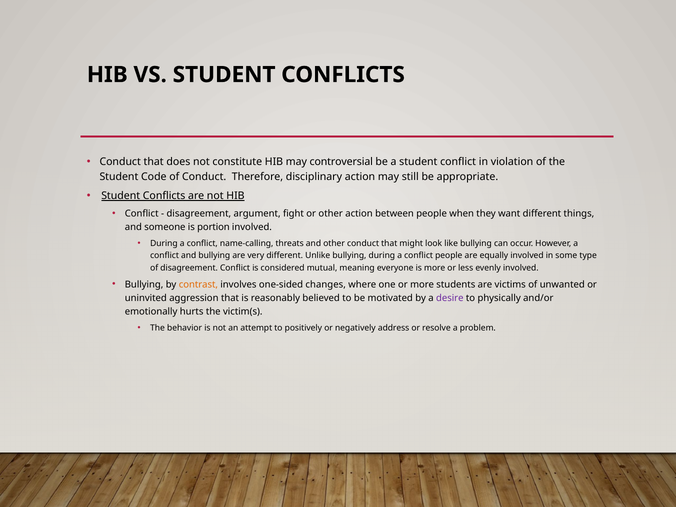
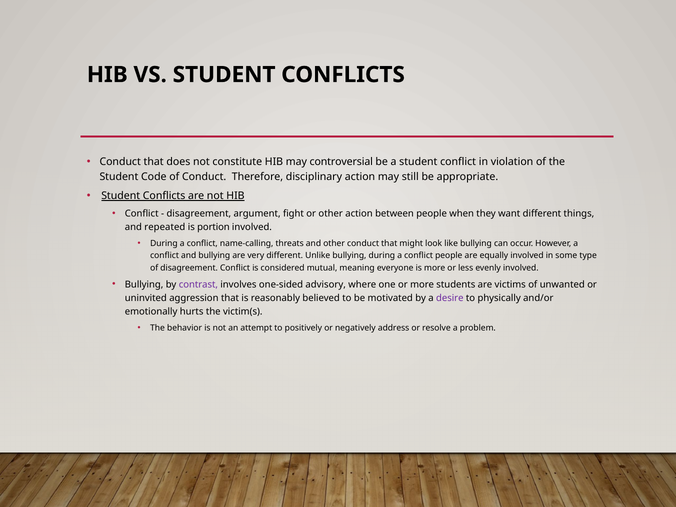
someone: someone -> repeated (165, 227)
contrast colour: orange -> purple (198, 284)
changes: changes -> advisory (326, 284)
